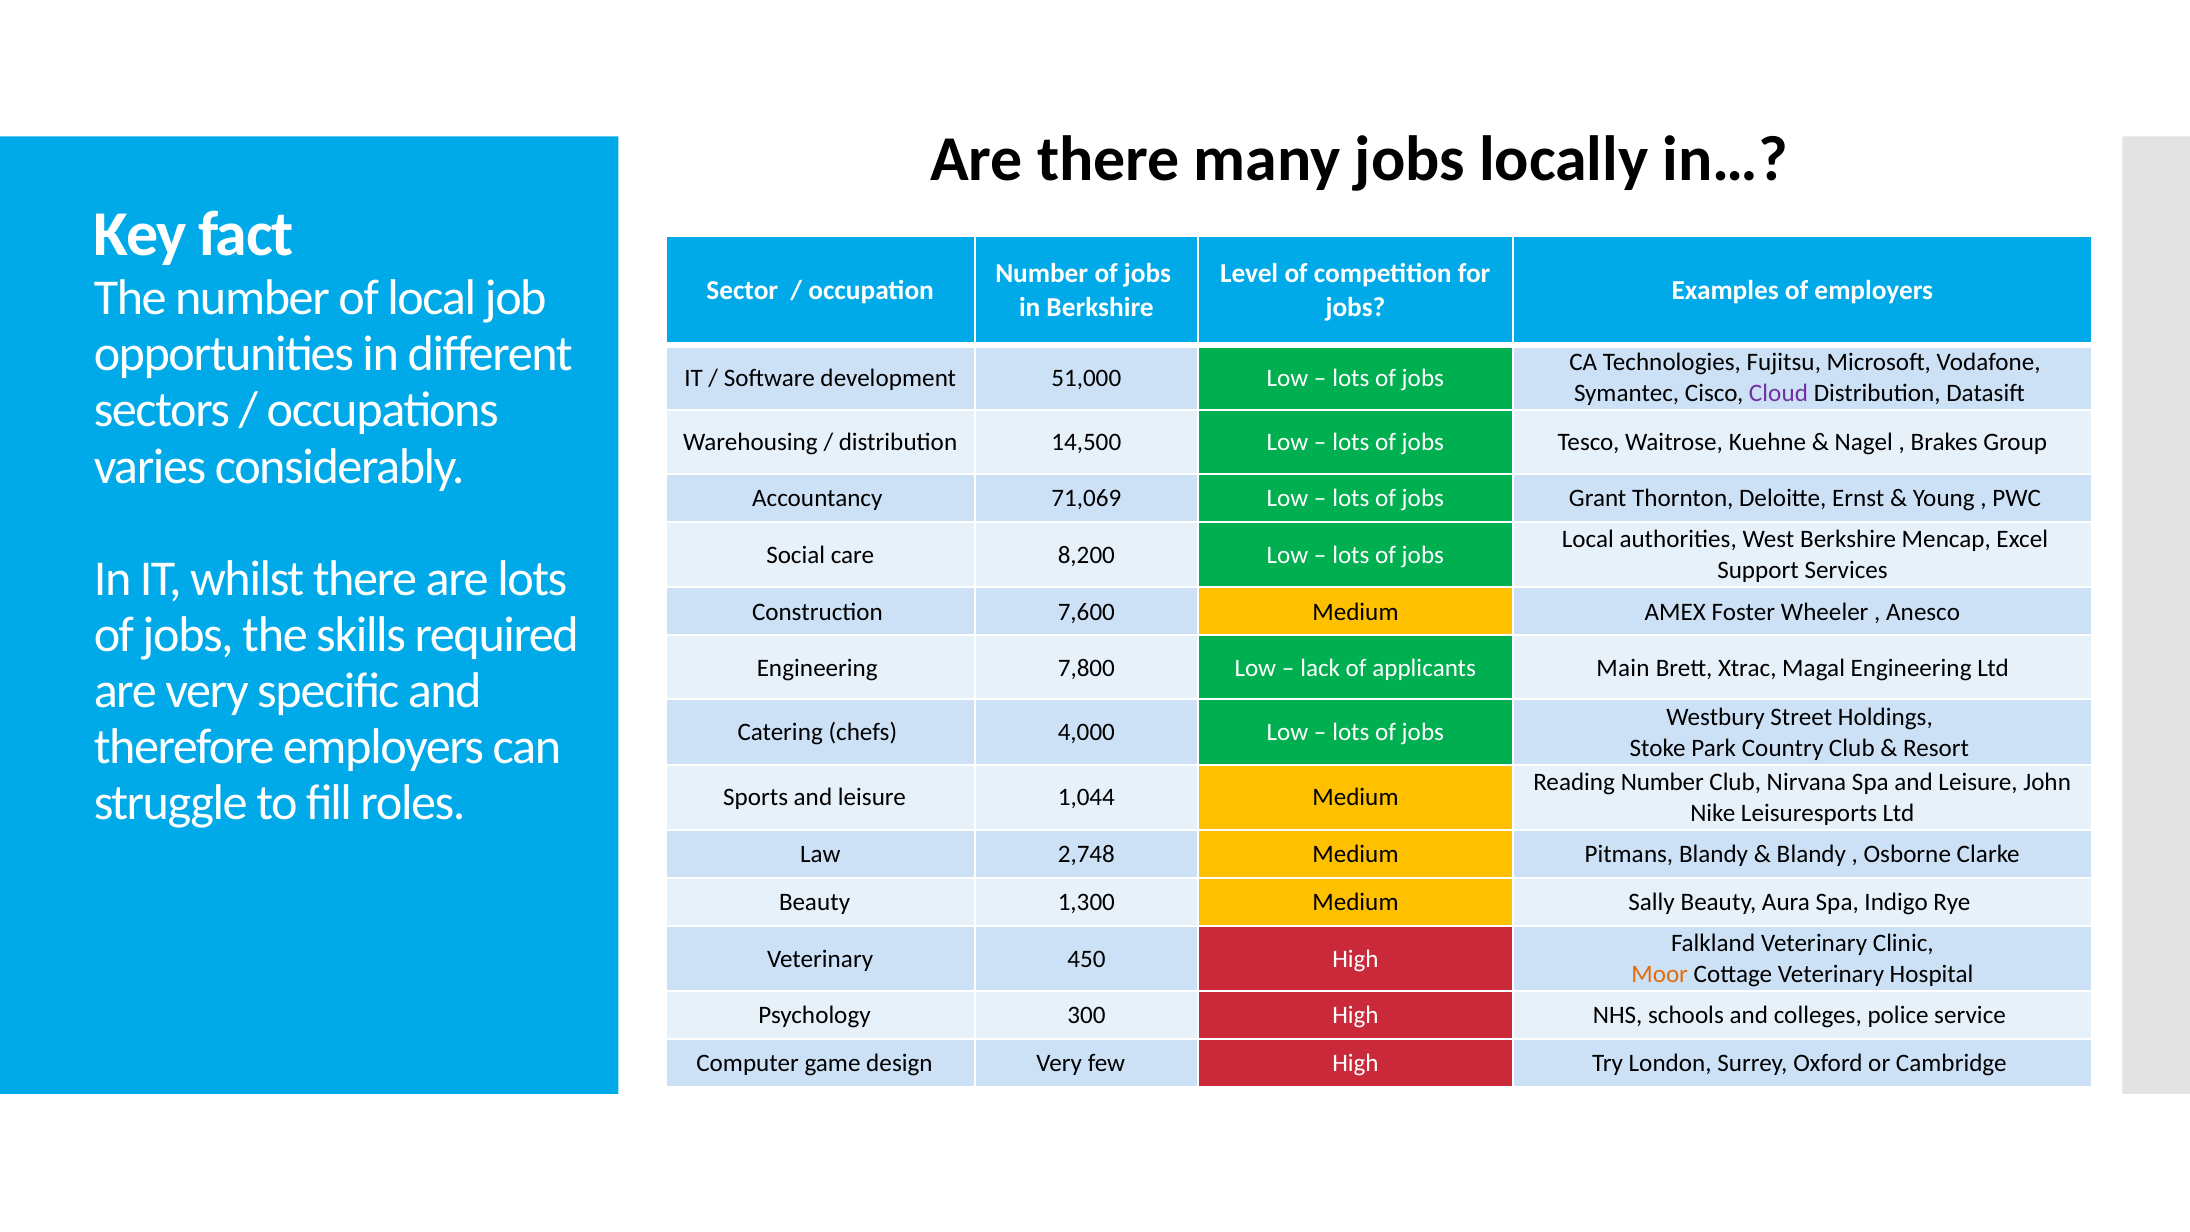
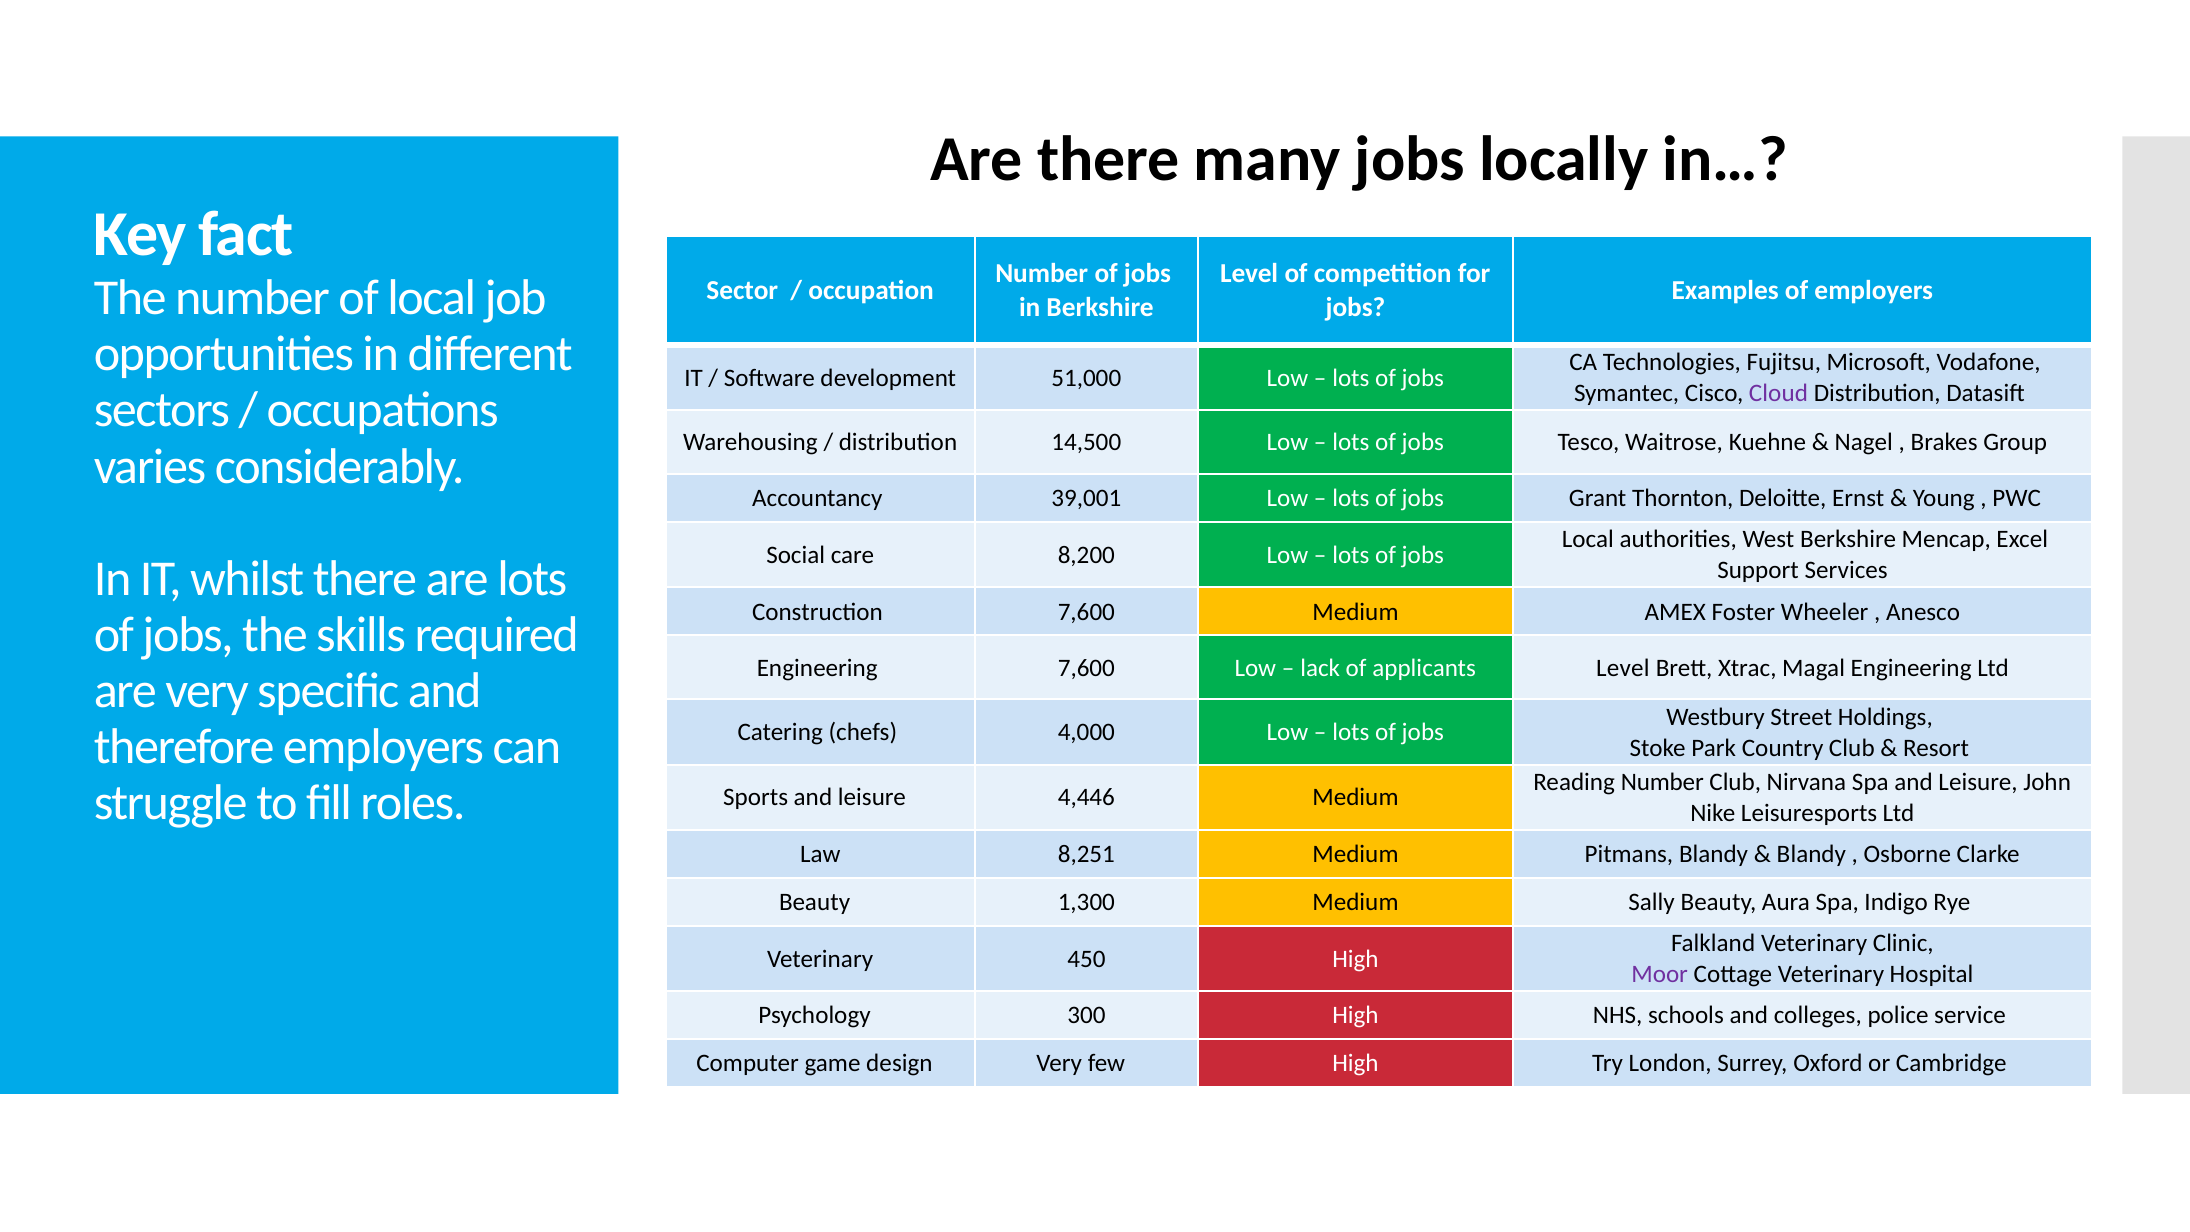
71,069: 71,069 -> 39,001 (1086, 498)
Engineering 7,800: 7,800 -> 7,600 (1086, 668)
applicants Main: Main -> Level (1623, 668)
1,044: 1,044 -> 4,446 (1086, 797)
2,748: 2,748 -> 8,251 (1086, 854)
Moor colour: orange -> purple (1660, 974)
